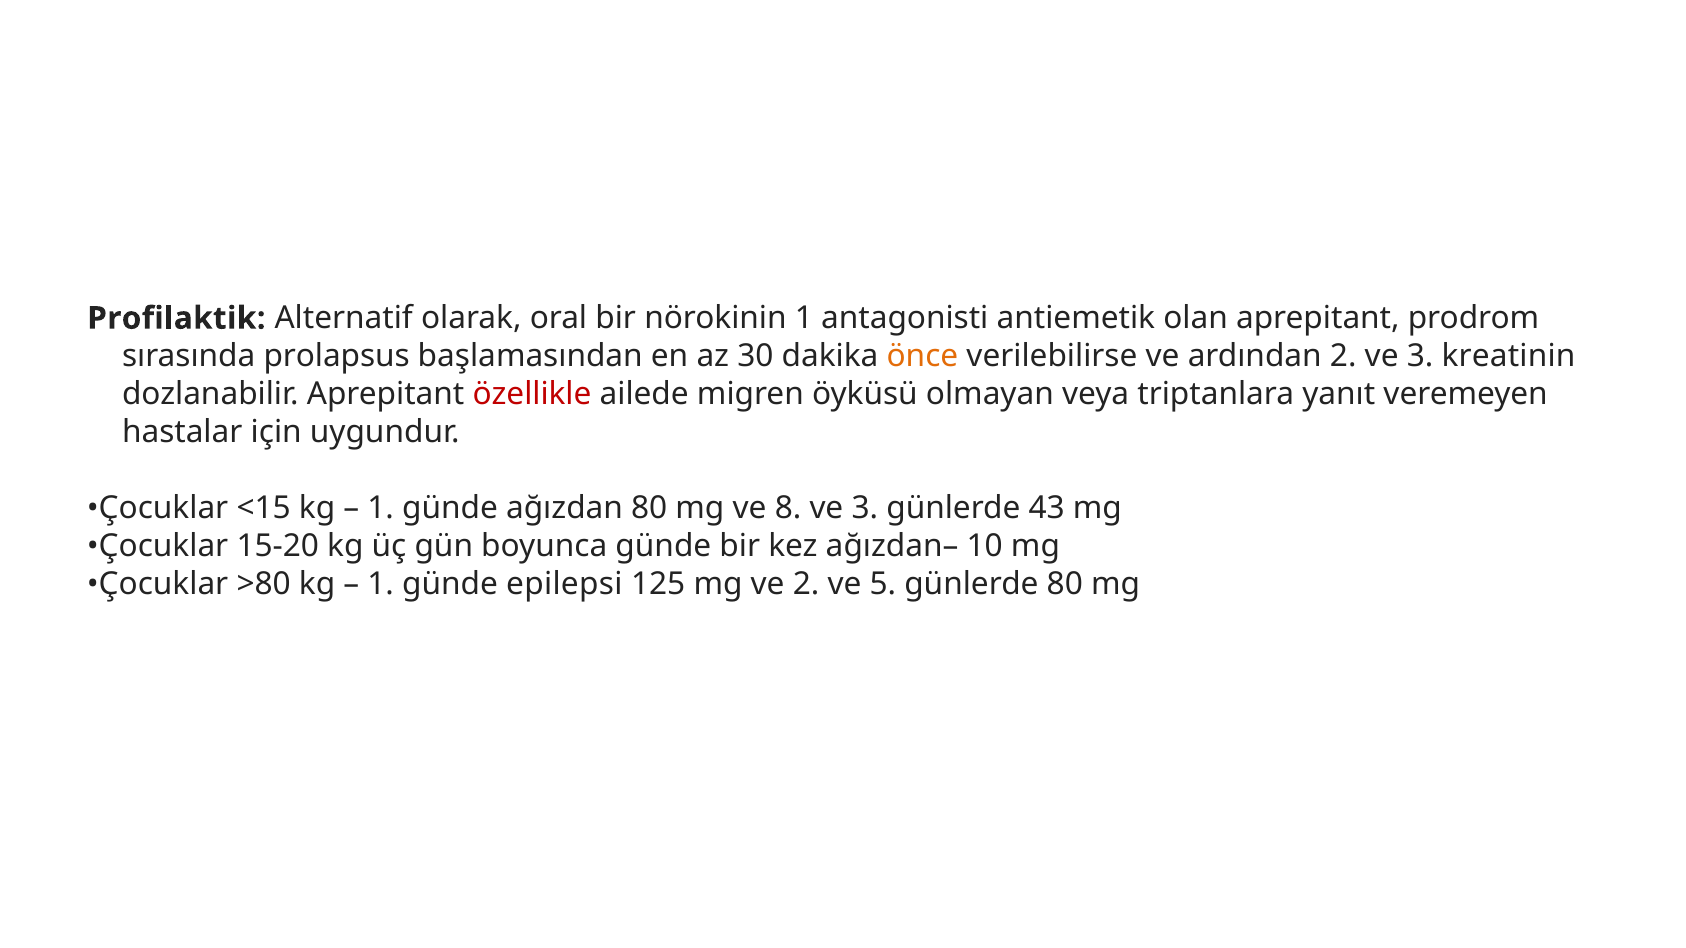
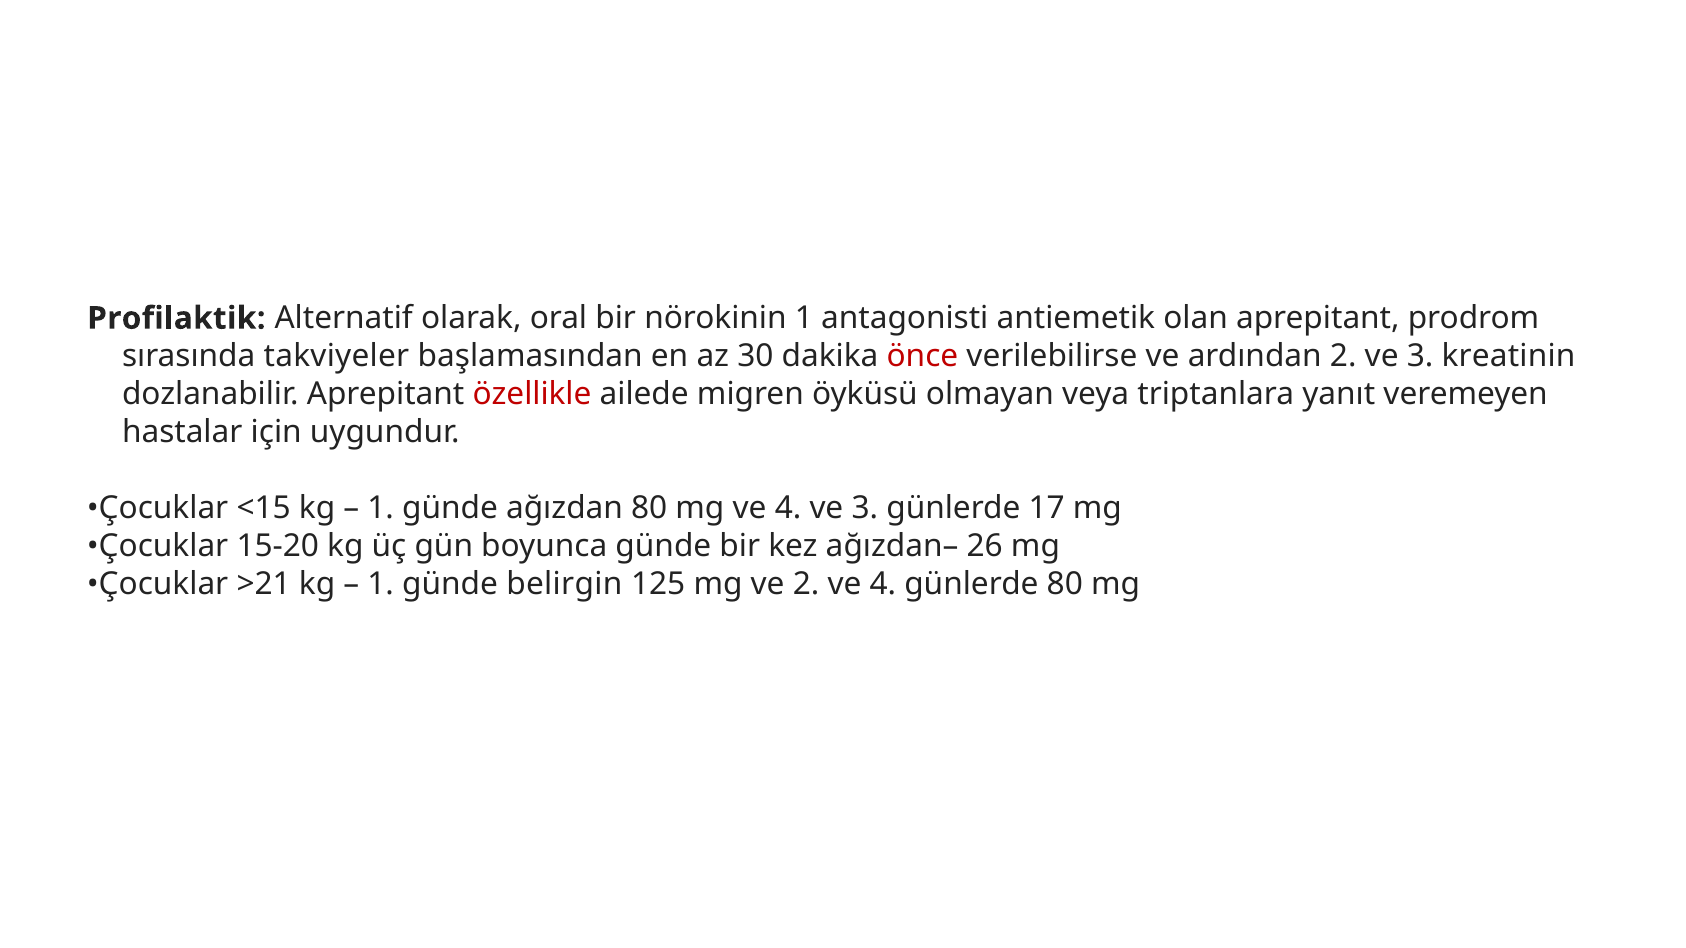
prolapsus: prolapsus -> takviyeler (336, 356)
önce colour: orange -> red (922, 356)
mg ve 8: 8 -> 4 (788, 508)
43: 43 -> 17 (1047, 508)
10: 10 -> 26 (985, 546)
>80: >80 -> >21 (264, 584)
epilepsi: epilepsi -> belirgin (564, 584)
2 ve 5: 5 -> 4 (883, 584)
